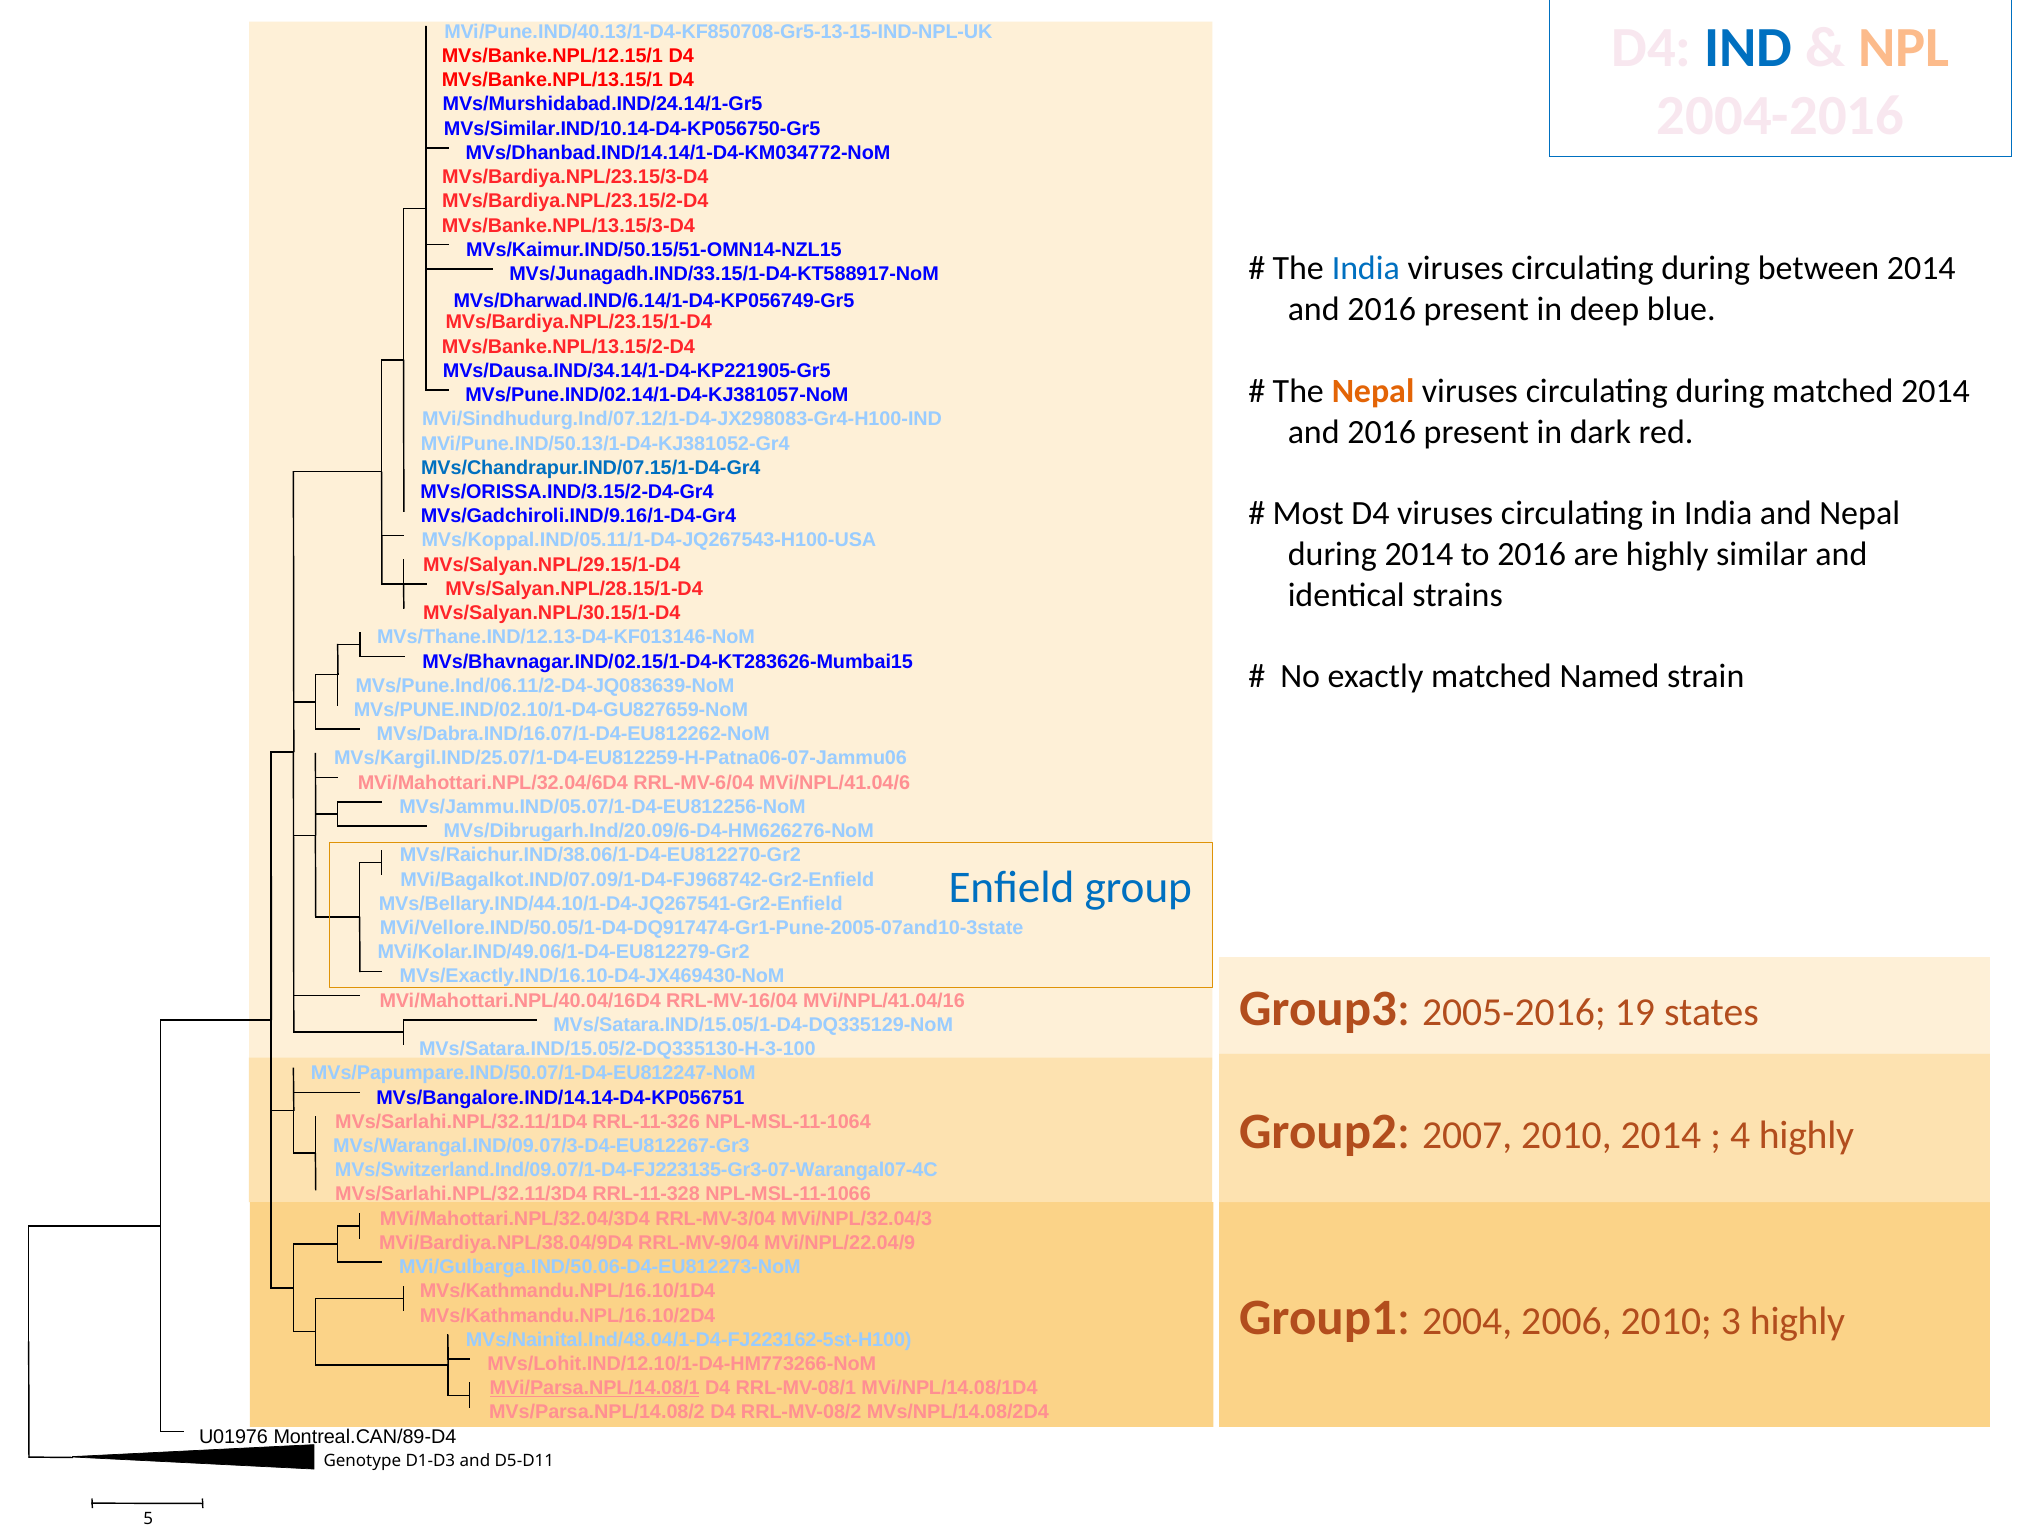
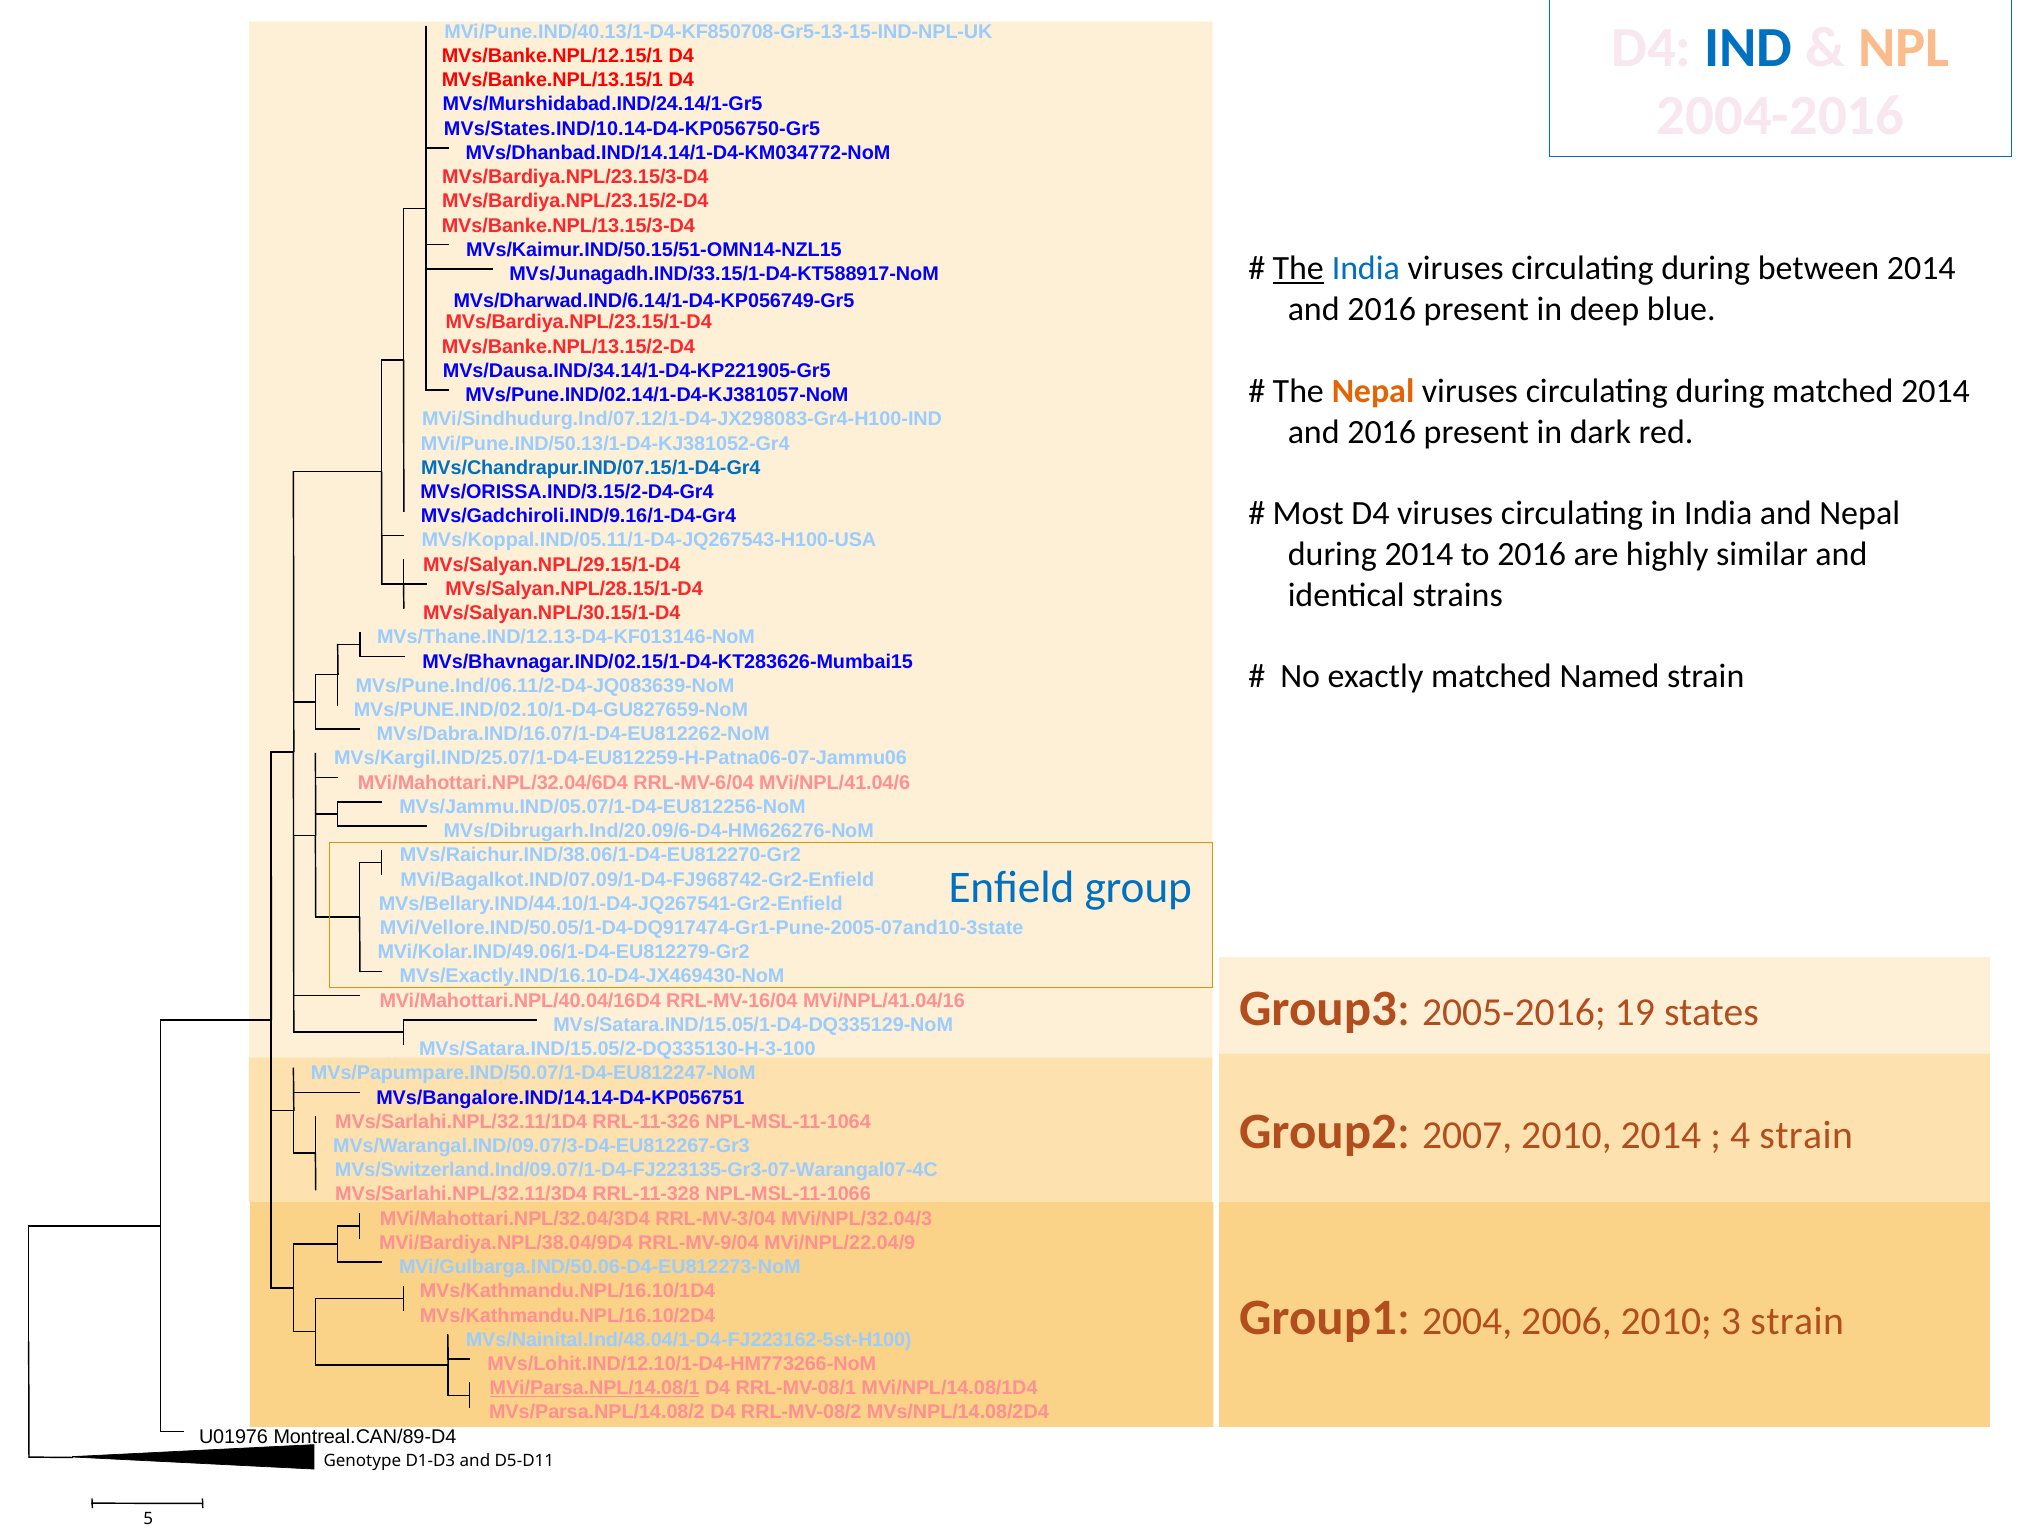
MVs/Similar.IND/10.14-D4-KP056750-Gr5: MVs/Similar.IND/10.14-D4-KP056750-Gr5 -> MVs/States.IND/10.14-D4-KP056750-Gr5 (632, 129)
The underline: none -> present (1298, 269)
4 highly: highly -> strain (1806, 1135)
3 highly: highly -> strain (1797, 1322)
